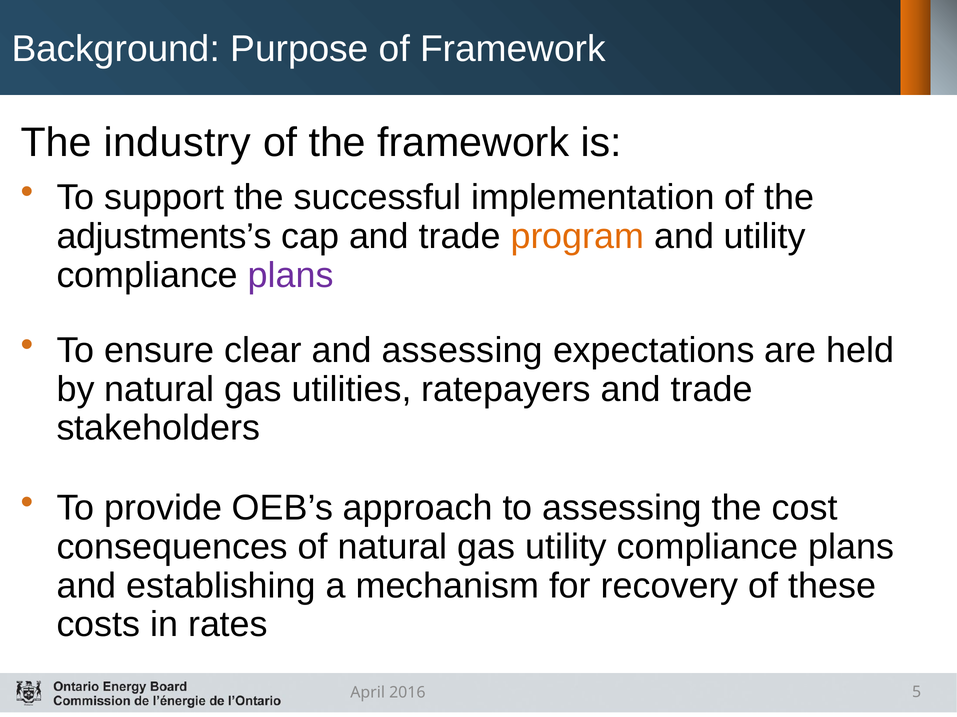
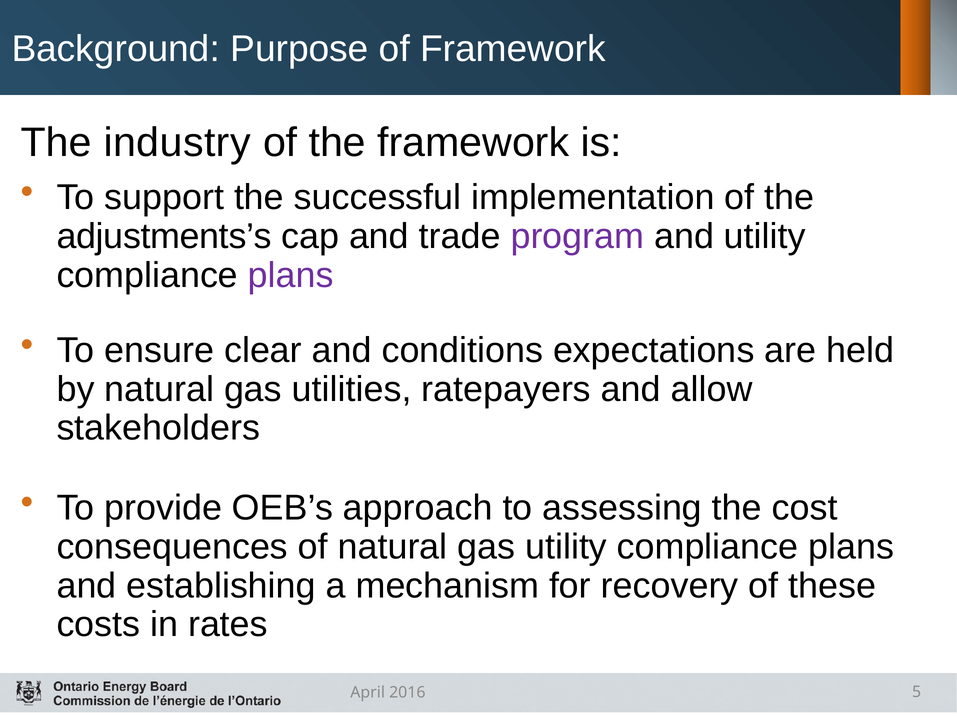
program colour: orange -> purple (577, 237)
and assessing: assessing -> conditions (462, 351)
ratepayers and trade: trade -> allow (712, 390)
